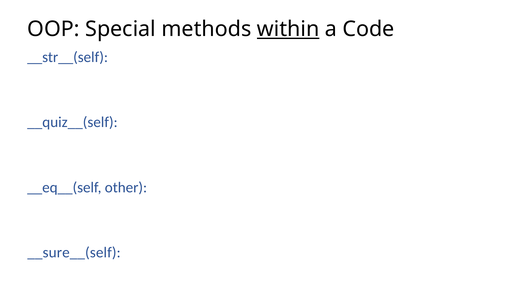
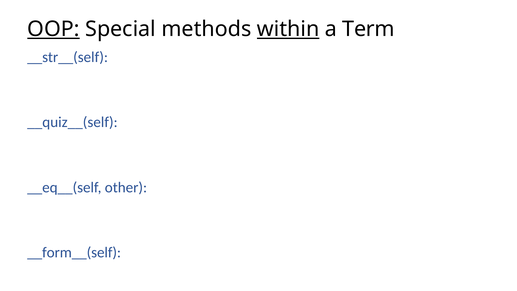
OOP underline: none -> present (53, 29)
Code: Code -> Term (369, 29)
__sure__(self: __sure__(self -> __form__(self (74, 252)
